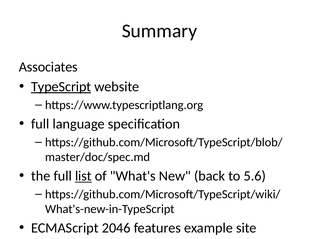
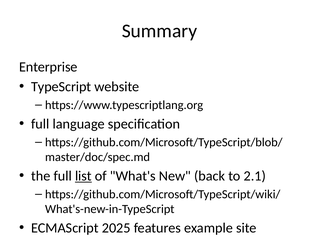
Associates: Associates -> Enterprise (48, 67)
TypeScript underline: present -> none (61, 87)
5.6: 5.6 -> 2.1 (255, 176)
2046: 2046 -> 2025 (116, 228)
